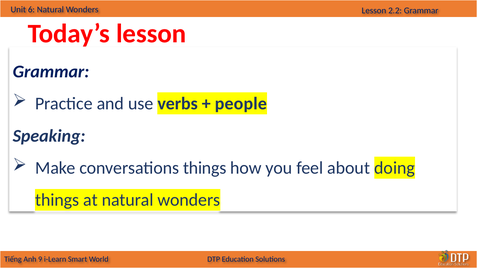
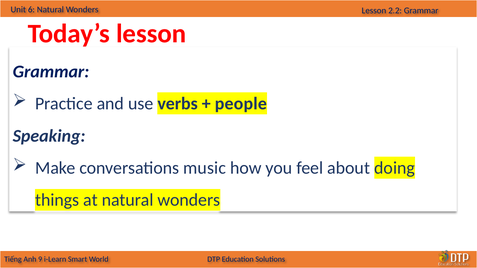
conversations things: things -> music (205, 168)
